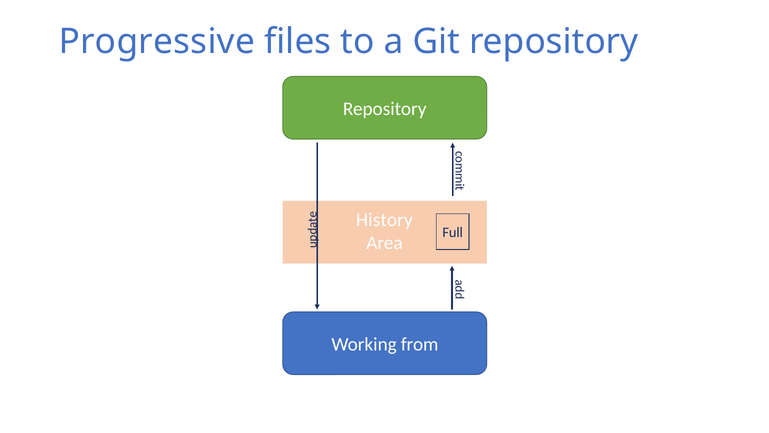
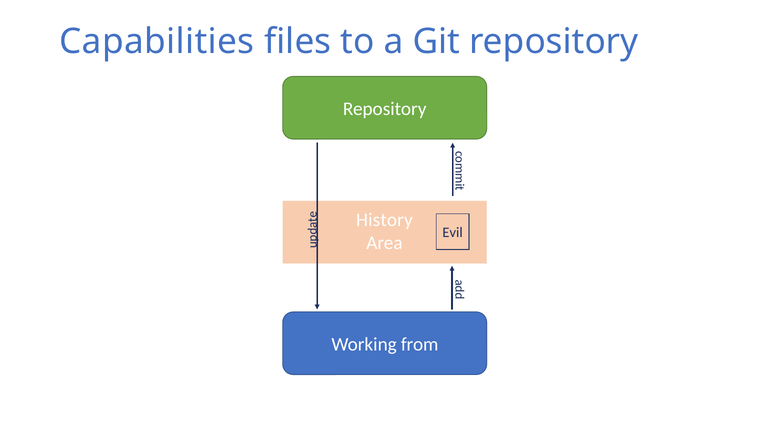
Progressive: Progressive -> Capabilities (157, 42)
Full: Full -> Evil (453, 232)
